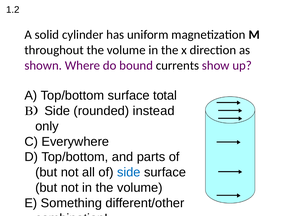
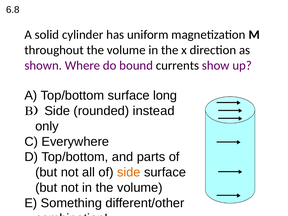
1.2: 1.2 -> 6.8 (13, 10)
total: total -> long (165, 95)
side colour: blue -> orange (129, 172)
